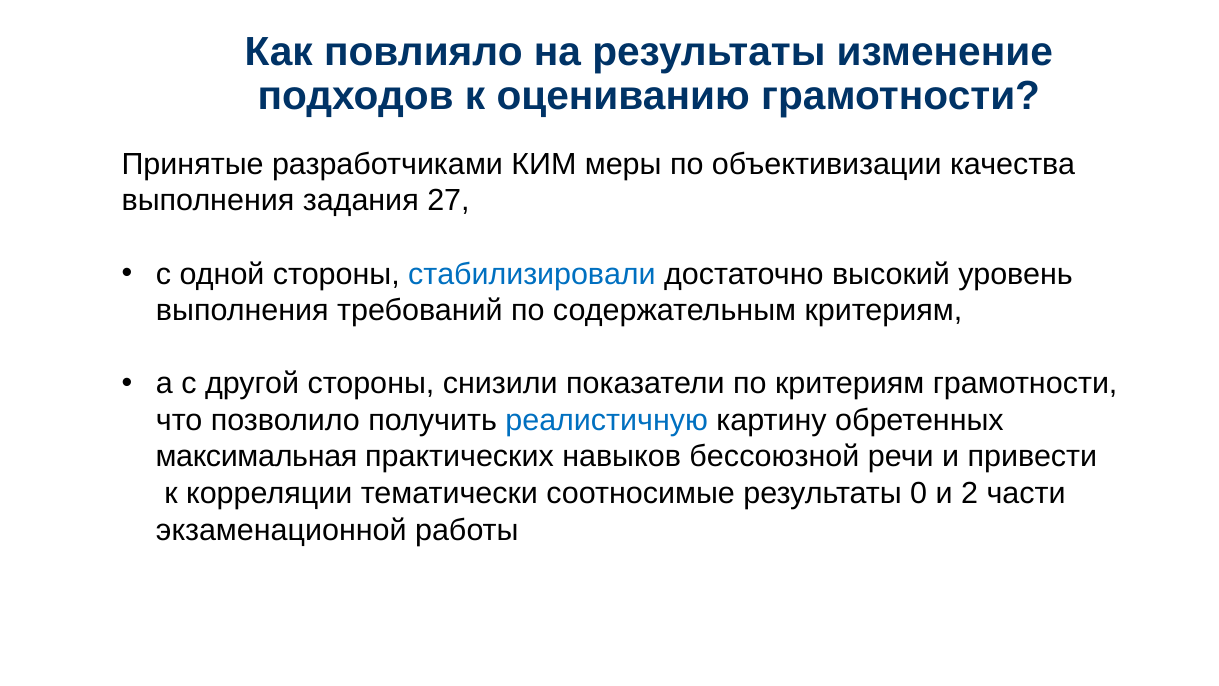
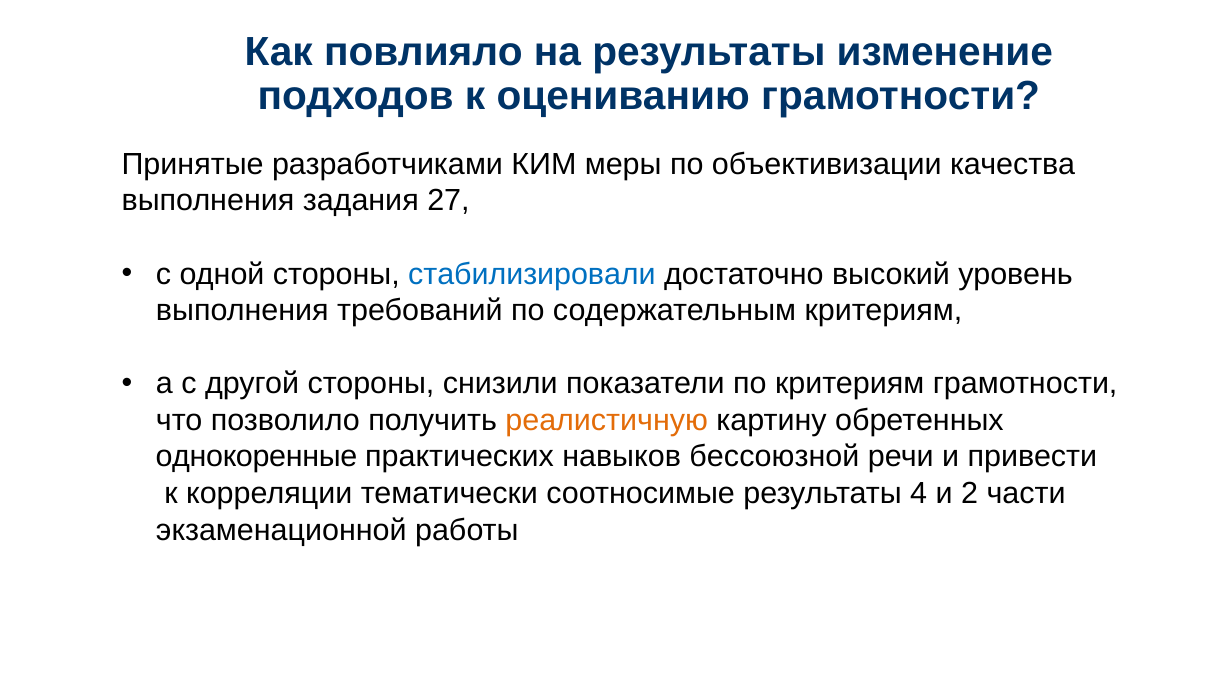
реалистичную colour: blue -> orange (607, 420)
максимальная: максимальная -> однокоренные (256, 457)
0: 0 -> 4 (919, 493)
